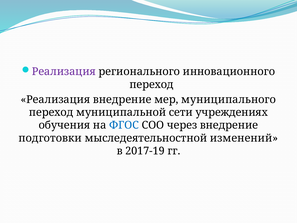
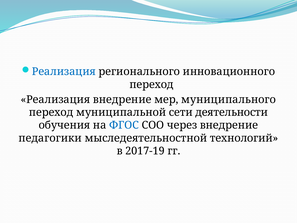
Реализация colour: purple -> blue (64, 72)
учреждениях: учреждениях -> деятельности (232, 112)
подготовки: подготовки -> педагогики (50, 138)
изменений: изменений -> технологий (244, 138)
